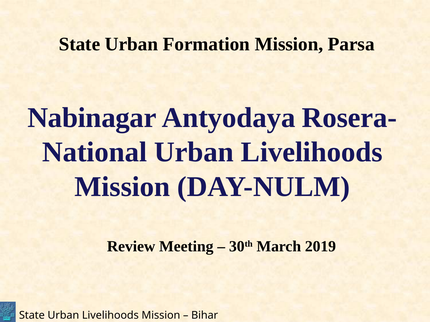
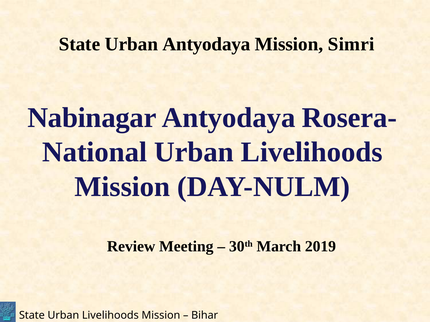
Urban Formation: Formation -> Antyodaya (206, 44)
Parsa: Parsa -> Simri (351, 44)
